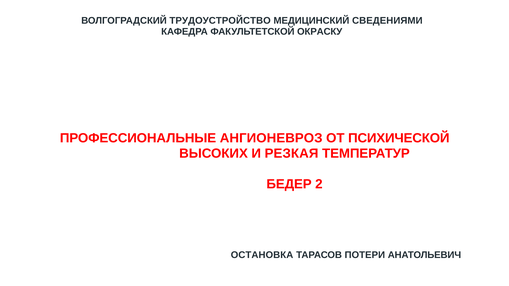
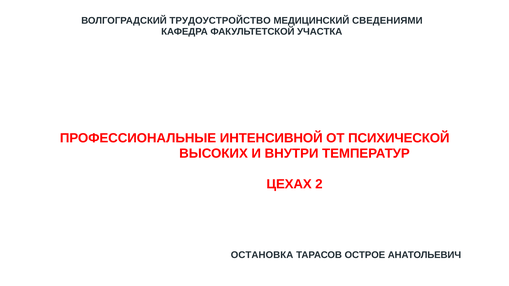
ОКРАСКУ: ОКРАСКУ -> УЧАСТКА (320, 32)
АНГИОНЕВРОЗ: АНГИОНЕВРОЗ -> ИНТЕНСИВНОЙ (271, 138)
РЕЗКАЯ: РЕЗКАЯ -> ВНУТРИ (292, 154)
БЕДЕР: БЕДЕР -> ЦЕХАХ (289, 184)
ПОТЕРИ: ПОТЕРИ -> ОСТРОЕ (365, 255)
